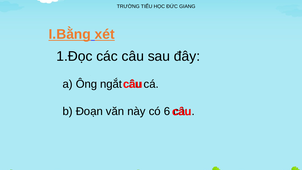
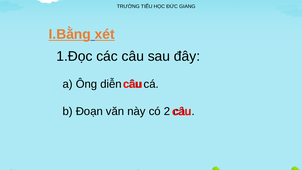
ngắt: ngắt -> diễn (111, 84)
6: 6 -> 2 (167, 111)
